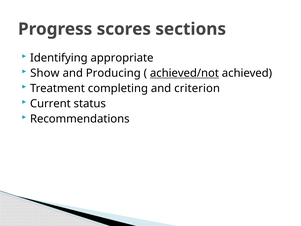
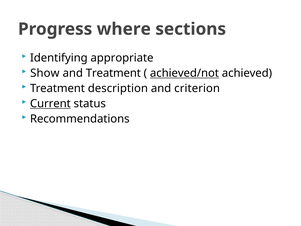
scores: scores -> where (124, 29)
and Producing: Producing -> Treatment (113, 73)
completing: completing -> description (118, 88)
Current underline: none -> present (50, 103)
